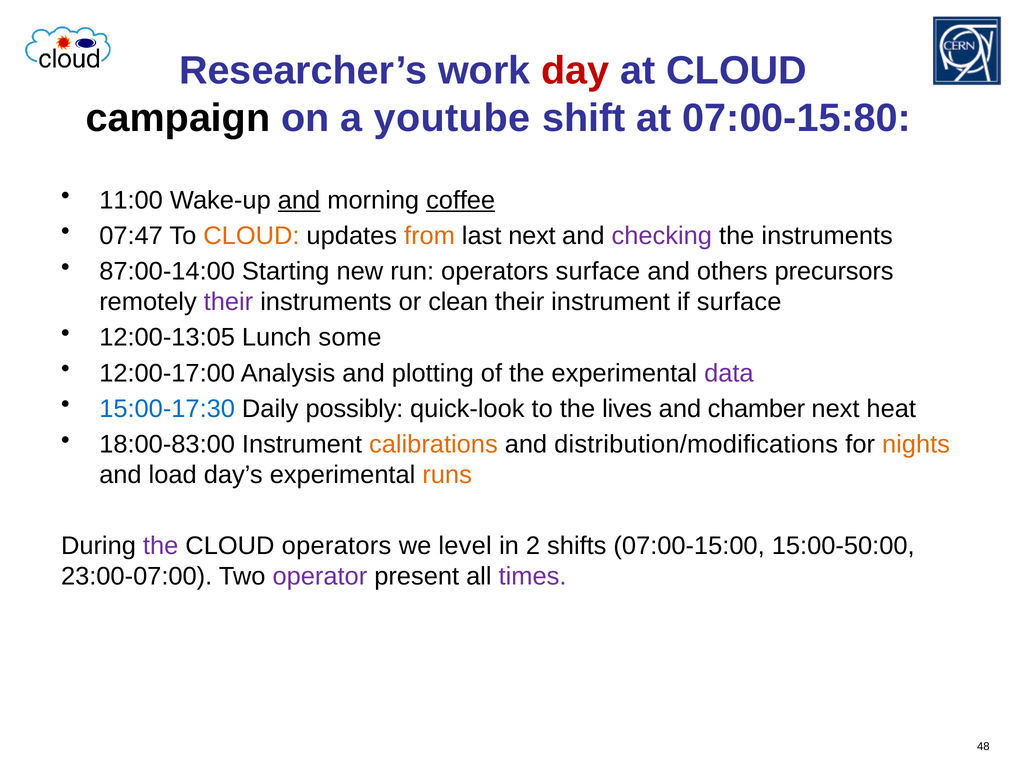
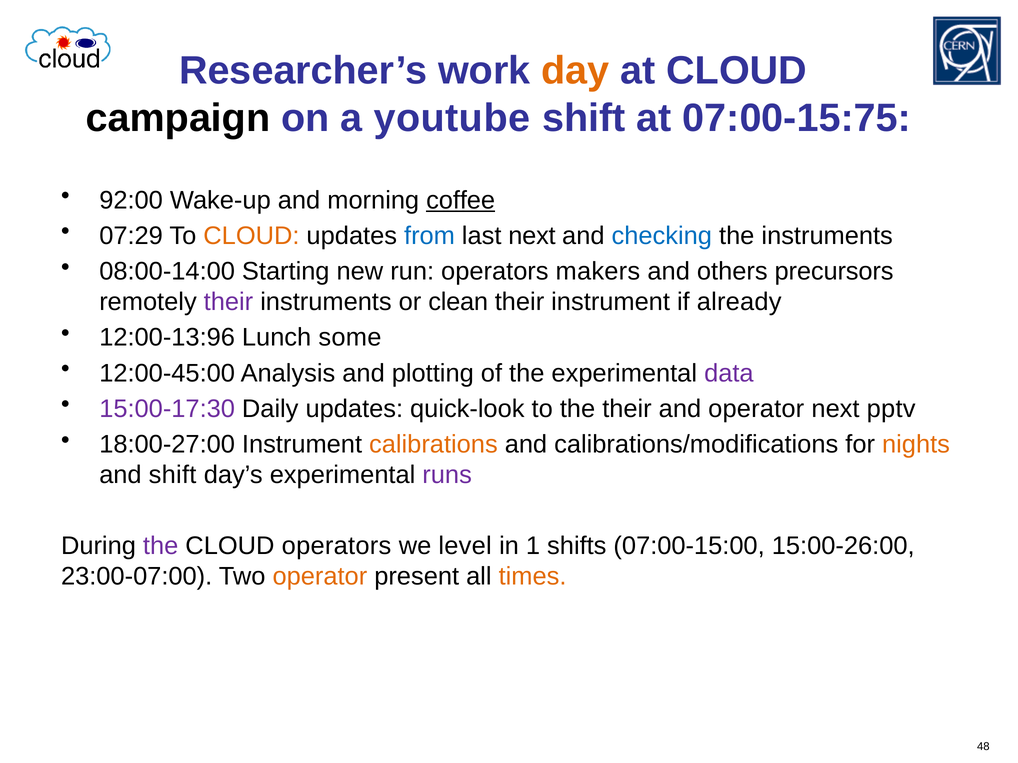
day colour: red -> orange (575, 71)
07:00-15:80: 07:00-15:80 -> 07:00-15:75 (797, 118)
11:00: 11:00 -> 92:00 (131, 200)
and underline: present -> none (299, 200)
07:47: 07:47 -> 07:29 (131, 236)
from colour: orange -> blue (430, 236)
checking colour: purple -> blue (662, 236)
87:00-14:00: 87:00-14:00 -> 08:00-14:00 (167, 272)
operators surface: surface -> makers (598, 272)
if surface: surface -> already (739, 302)
12:00-13:05: 12:00-13:05 -> 12:00-13:96 (167, 338)
12:00-17:00: 12:00-17:00 -> 12:00-45:00 (167, 373)
15:00-17:30 colour: blue -> purple (167, 409)
Daily possibly: possibly -> updates (354, 409)
the lives: lives -> their (627, 409)
and chamber: chamber -> operator (756, 409)
heat: heat -> pptv (891, 409)
18:00-83:00: 18:00-83:00 -> 18:00-27:00 (167, 445)
distribution/modifications: distribution/modifications -> calibrations/modifications (696, 445)
and load: load -> shift (173, 475)
runs colour: orange -> purple (447, 475)
2: 2 -> 1 (533, 546)
15:00-50:00: 15:00-50:00 -> 15:00-26:00 (843, 546)
operator colour: purple -> orange (320, 577)
times colour: purple -> orange (533, 577)
